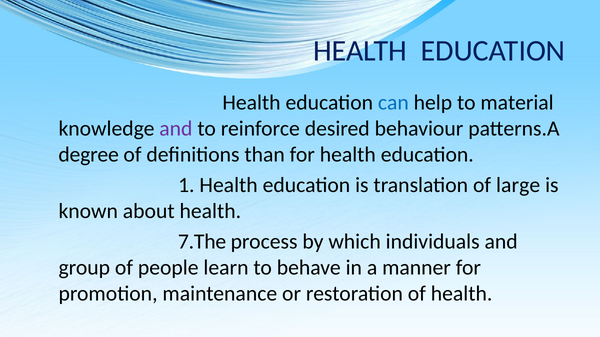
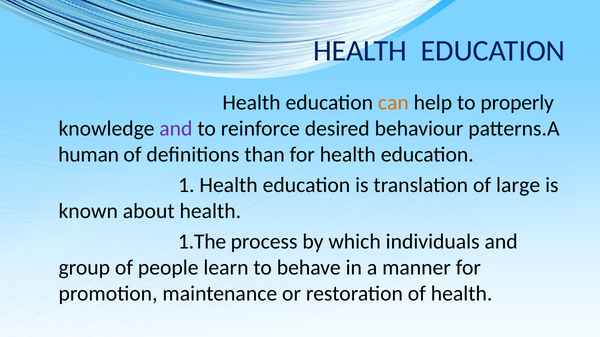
can colour: blue -> orange (393, 103)
material: material -> properly (517, 103)
degree: degree -> human (89, 155)
7.The: 7.The -> 1.The (202, 242)
